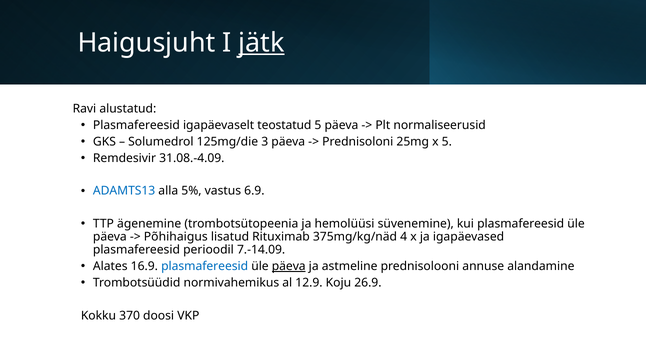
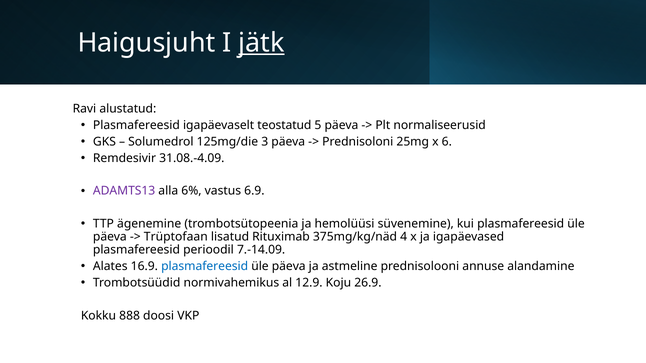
x 5: 5 -> 6 (447, 142)
ADAMTS13 colour: blue -> purple (124, 191)
5%: 5% -> 6% (191, 191)
Põhihaigus: Põhihaigus -> Trüptofaan (176, 237)
päeva underline: present -> none (289, 267)
370: 370 -> 888 (130, 316)
